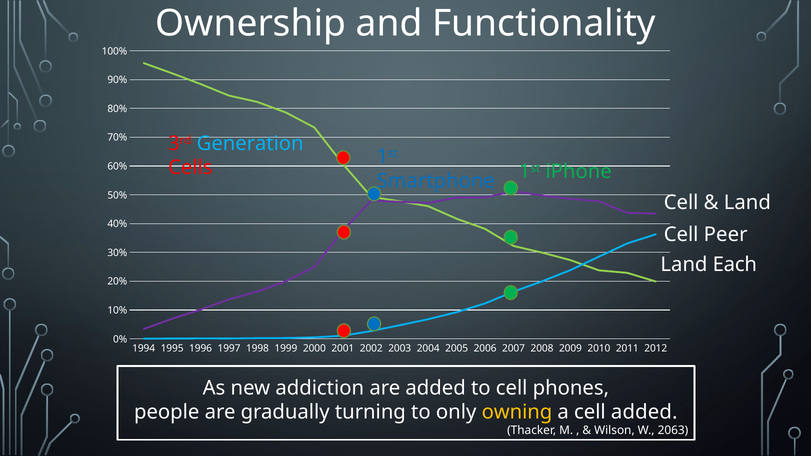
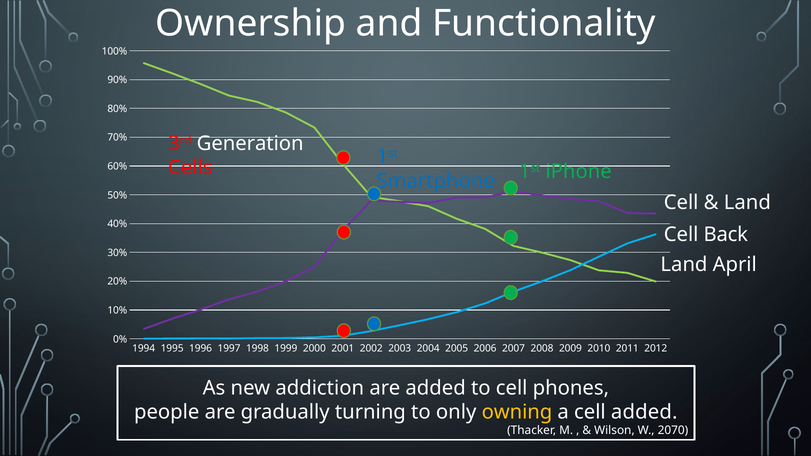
Generation colour: light blue -> white (250, 143)
Peer: Peer -> Back (726, 235)
Each: Each -> April (735, 265)
2063: 2063 -> 2070 (673, 430)
